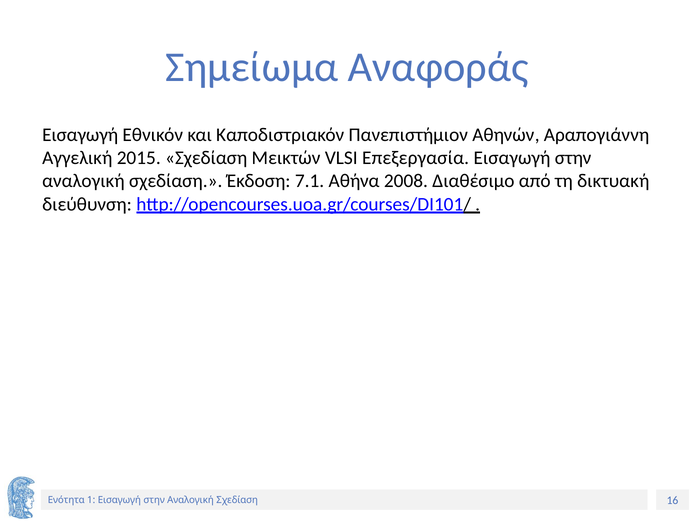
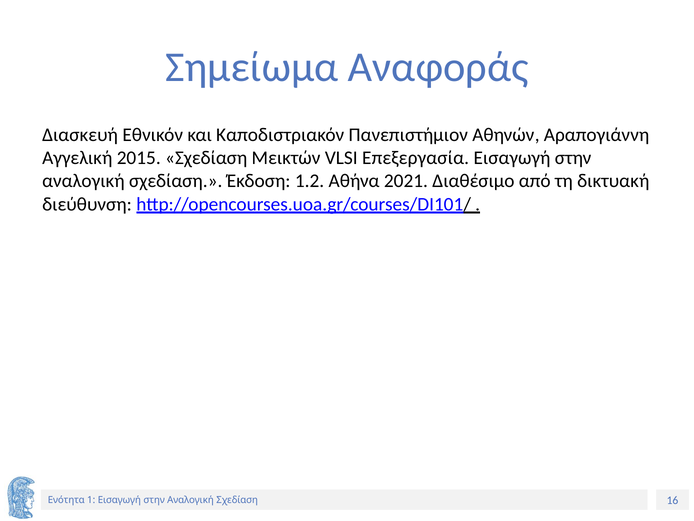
Εισαγωγή: Εισαγωγή -> Διασκευή (80, 135)
7.1: 7.1 -> 1.2 (310, 181)
2008: 2008 -> 2021 (406, 181)
